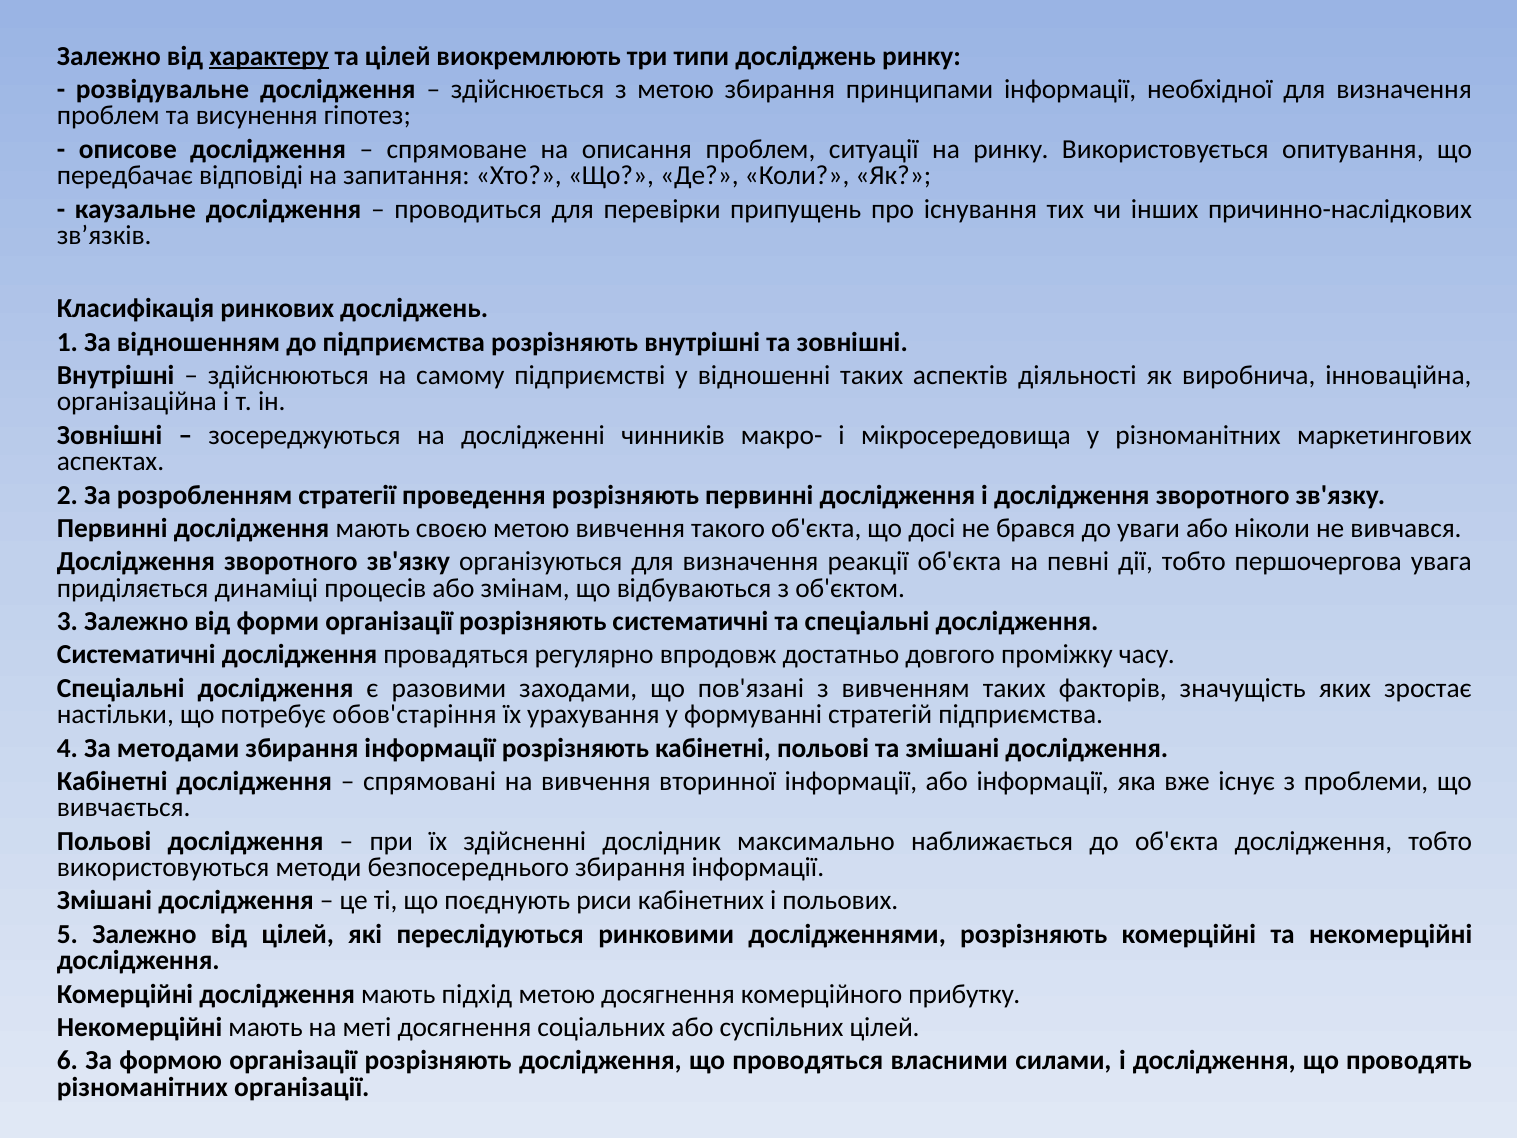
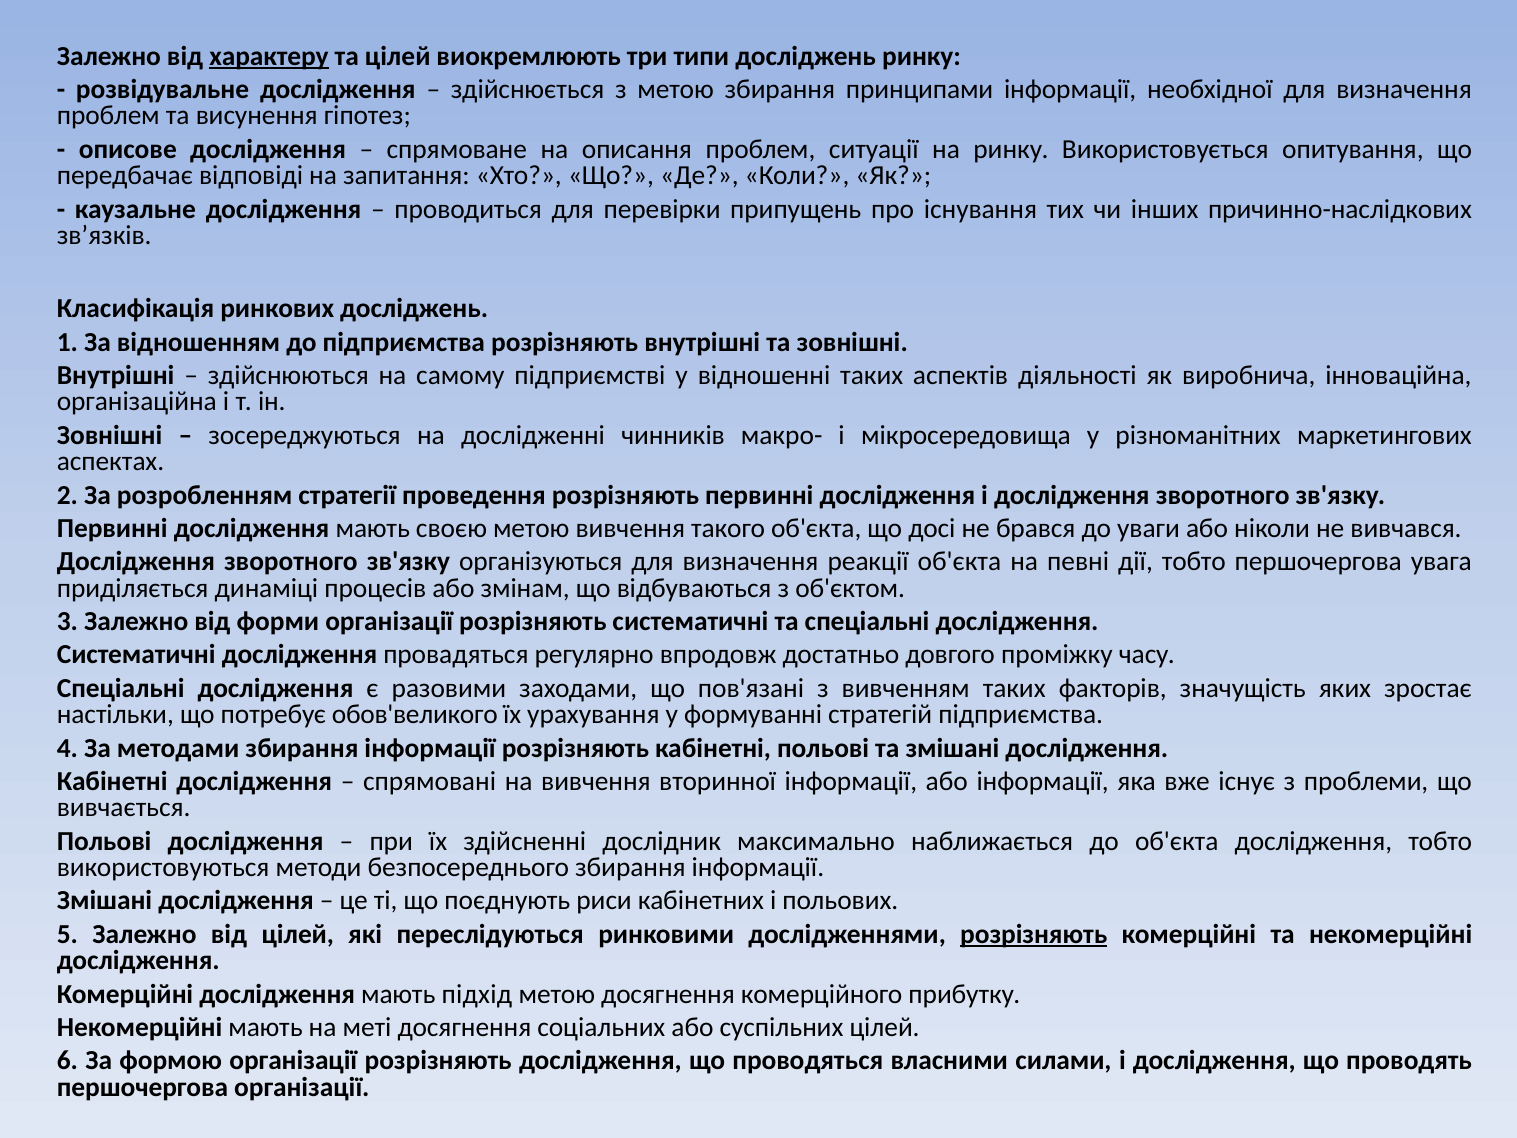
обов'старіння: обов'старіння -> обов'великого (415, 715)
розрізняють underline: none -> present (1034, 934)
різноманітних: різноманітних -> першочергова (143, 1087)
